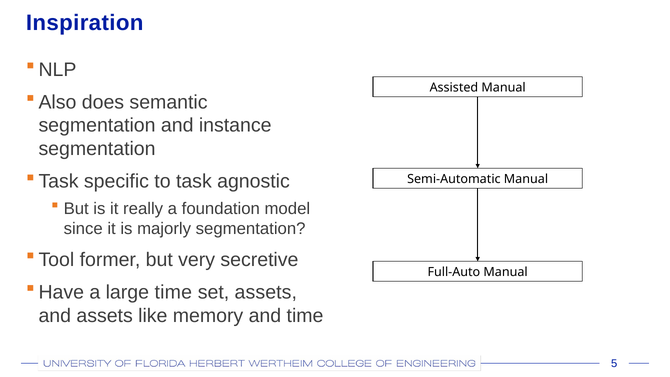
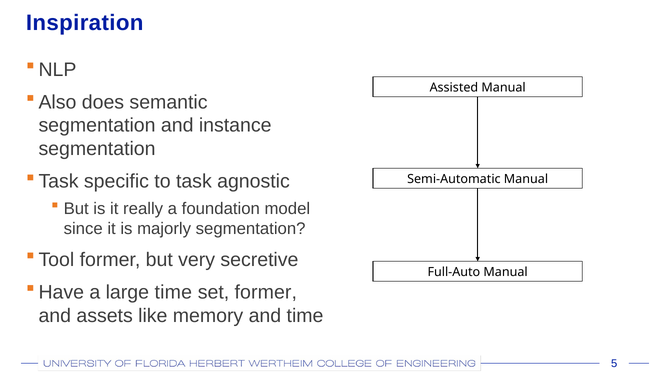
set assets: assets -> former (266, 292)
